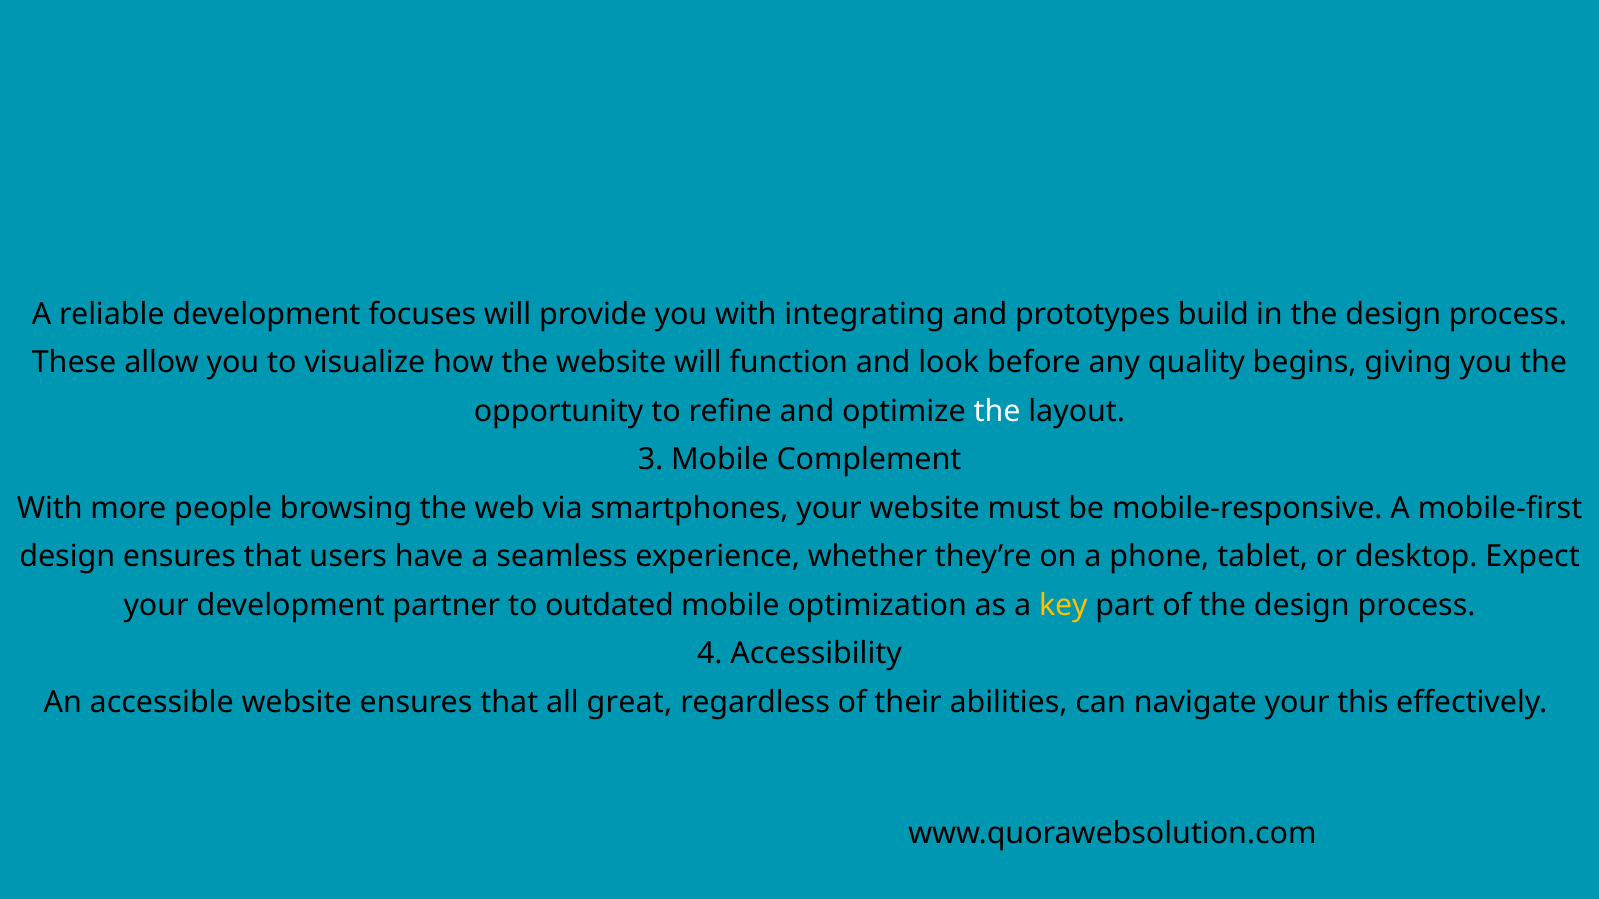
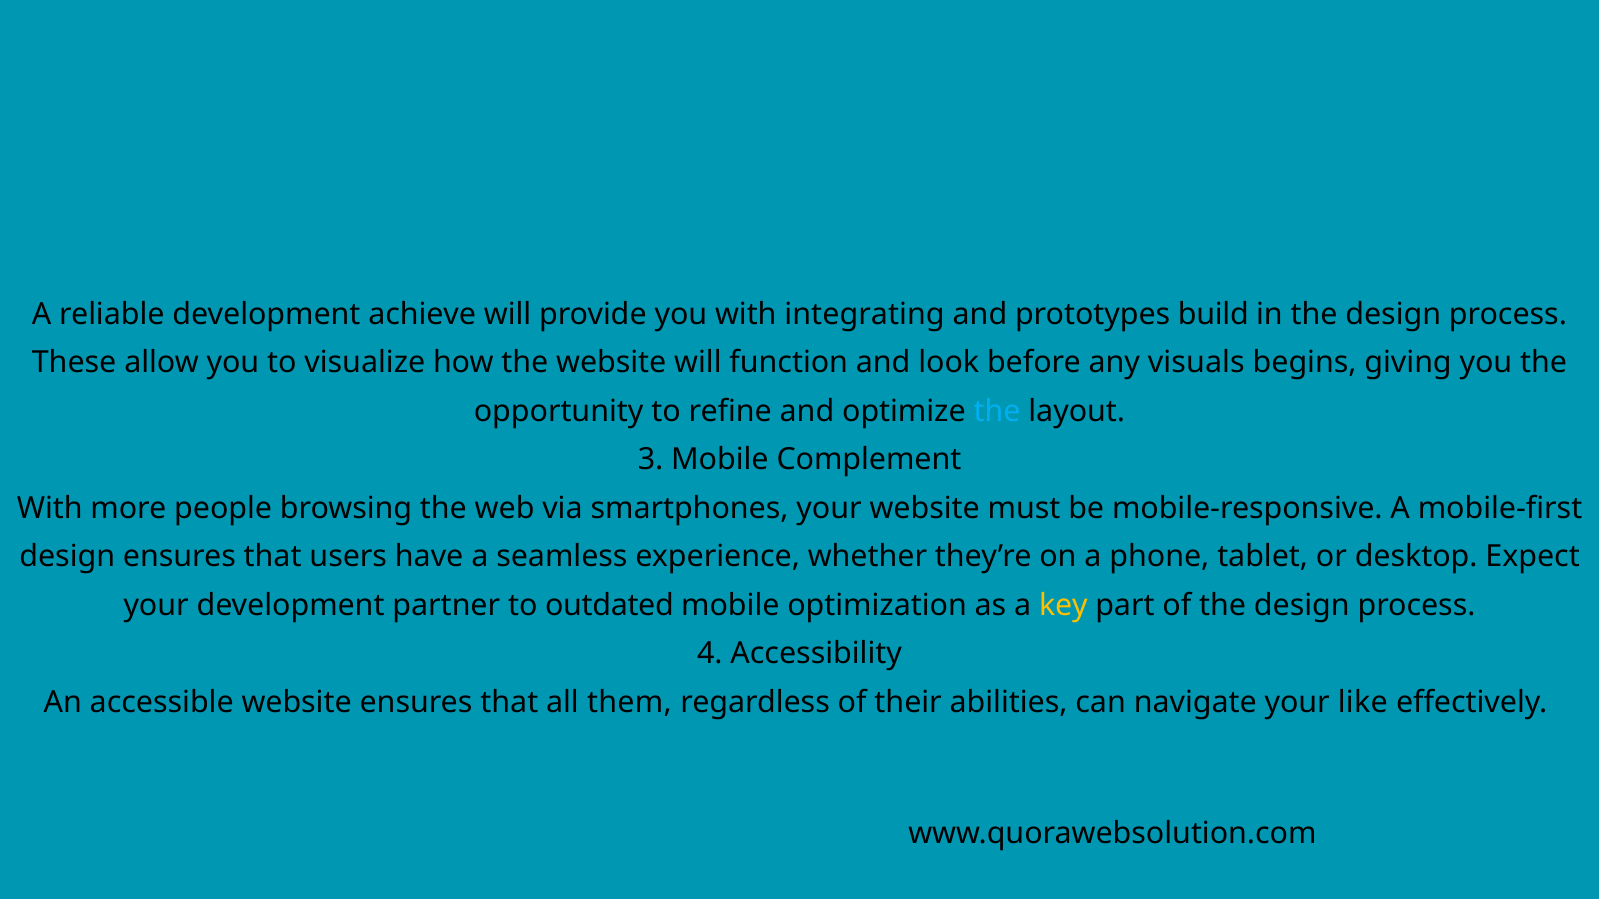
focuses: focuses -> achieve (422, 314)
quality: quality -> visuals (1196, 363)
the colour: white -> light blue (997, 411)
great: great -> them (629, 703)
this: this -> like (1363, 703)
